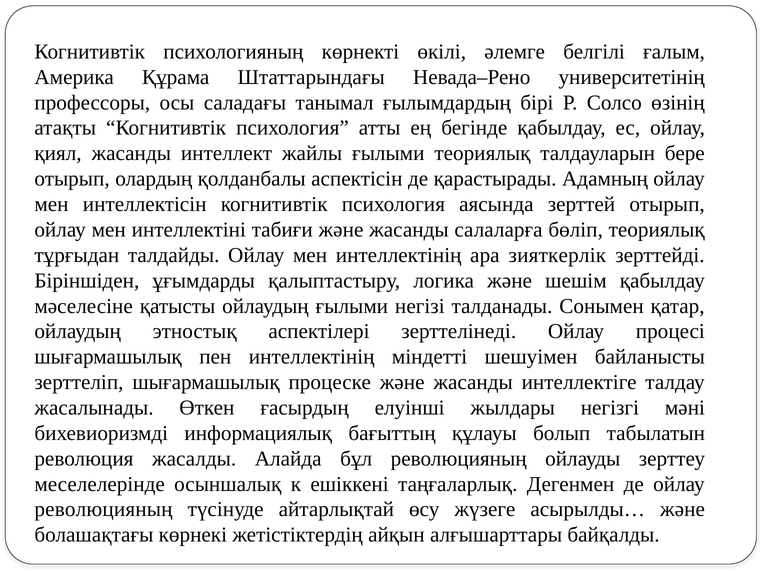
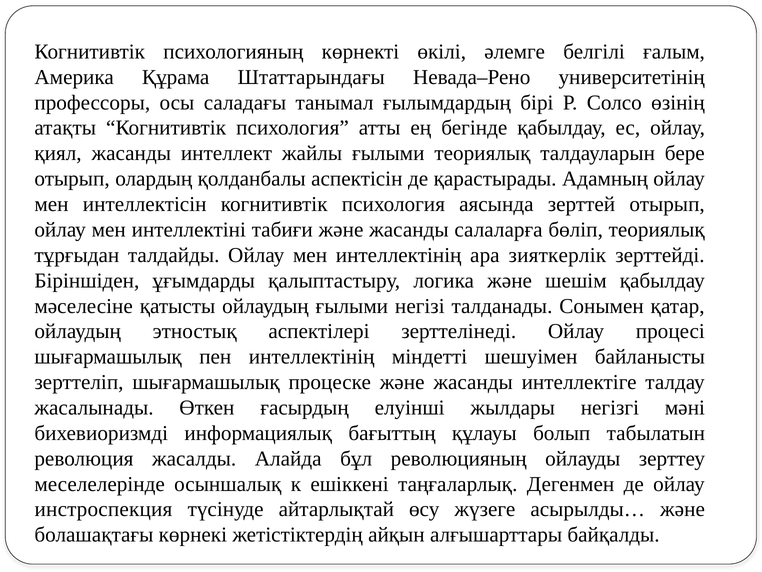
революцияның: революцияның -> инстроспекция (103, 509)
